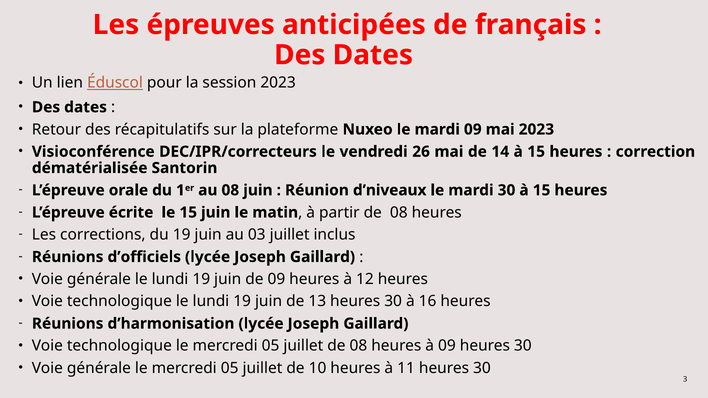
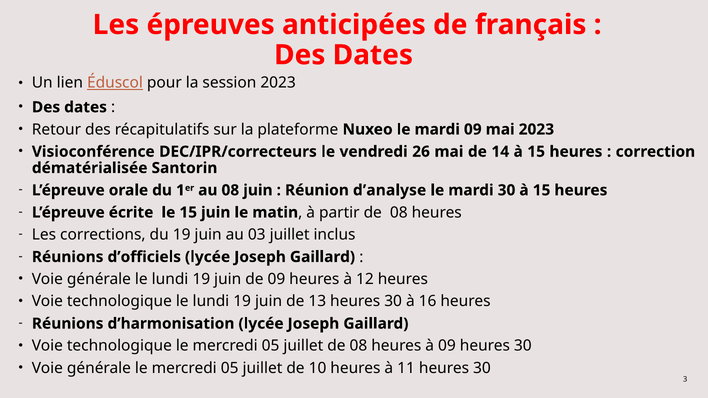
d’niveaux: d’niveaux -> d’analyse (390, 190)
